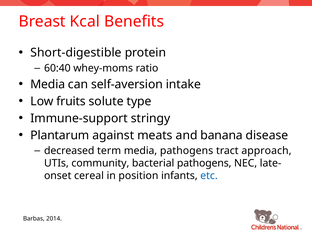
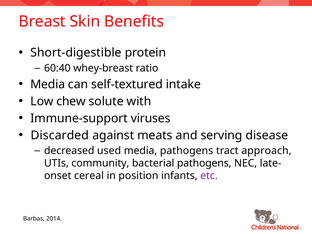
Kcal: Kcal -> Skin (85, 21)
whey-moms: whey-moms -> whey-breast (103, 68)
self-aversion: self-aversion -> self-textured (127, 84)
fruits: fruits -> chew (71, 101)
type: type -> with (139, 101)
stringy: stringy -> viruses (151, 118)
Plantarum: Plantarum -> Discarded (60, 135)
banana: banana -> serving (221, 135)
term: term -> used (109, 151)
etc colour: blue -> purple (209, 176)
